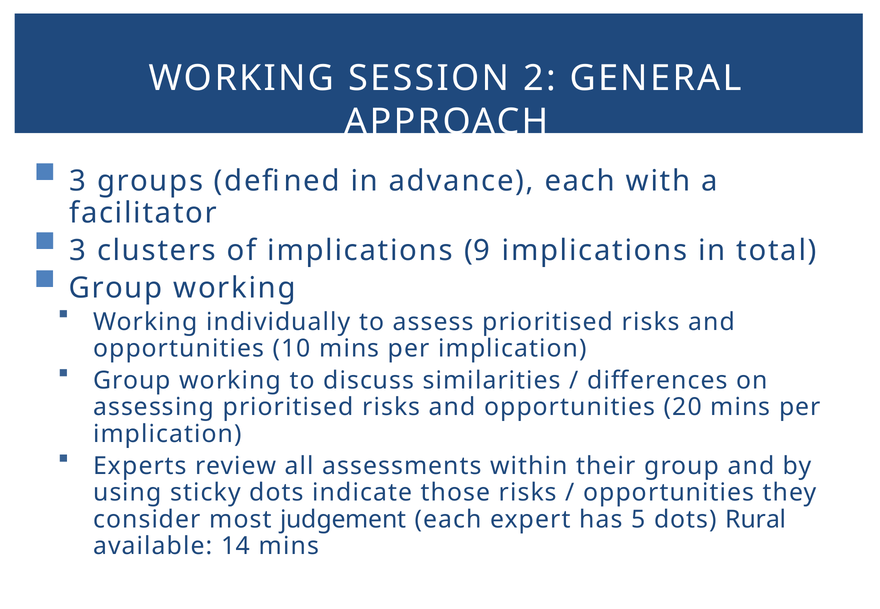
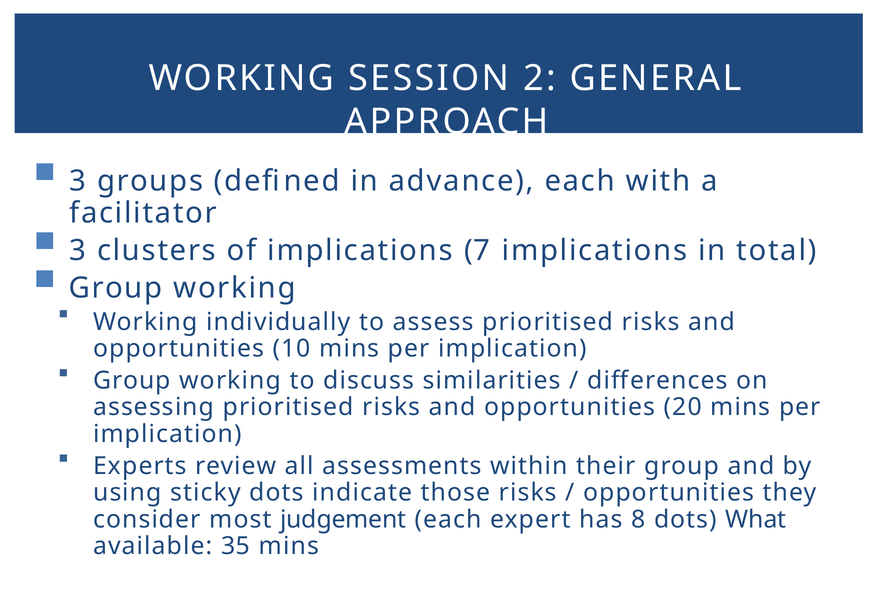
9: 9 -> 7 (477, 251)
5: 5 -> 8 (638, 520)
Rural: Rural -> What (756, 520)
14: 14 -> 35 (235, 547)
